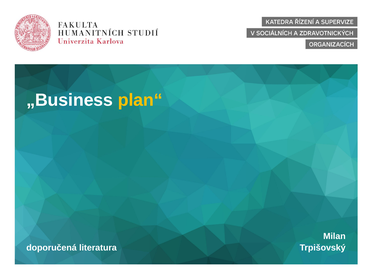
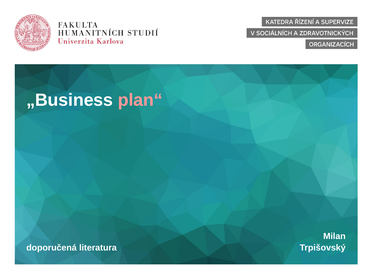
plan“ colour: yellow -> pink (140, 100)
